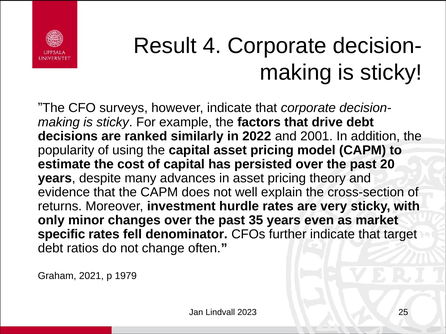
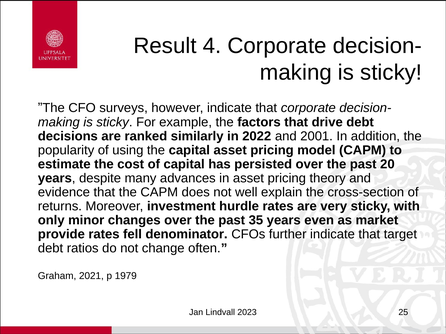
specific: specific -> provide (61, 235)
